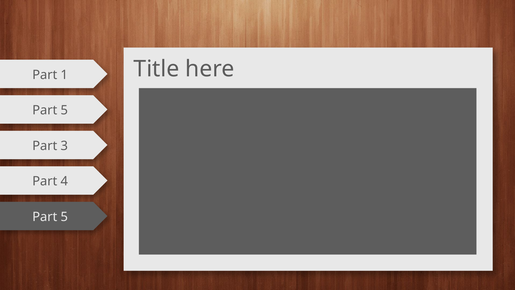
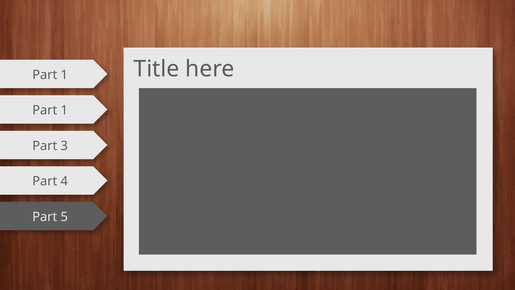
5: 5 -> 1 (64, 110)
